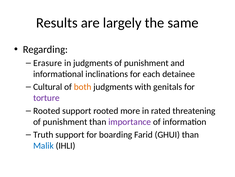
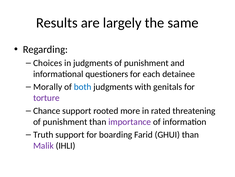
Erasure: Erasure -> Choices (48, 63)
inclinations: inclinations -> questioners (107, 74)
Cultural: Cultural -> Morally (48, 87)
both colour: orange -> blue (83, 87)
Rooted: Rooted -> Chance (47, 110)
Malik colour: blue -> purple (43, 145)
